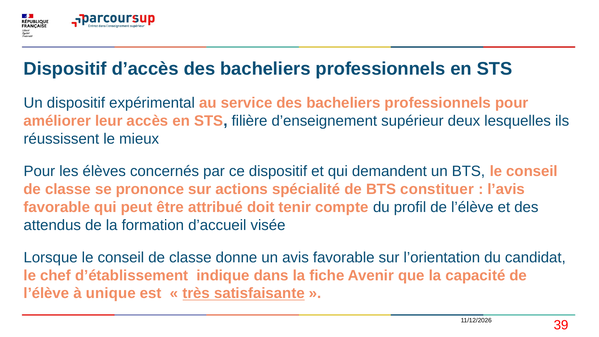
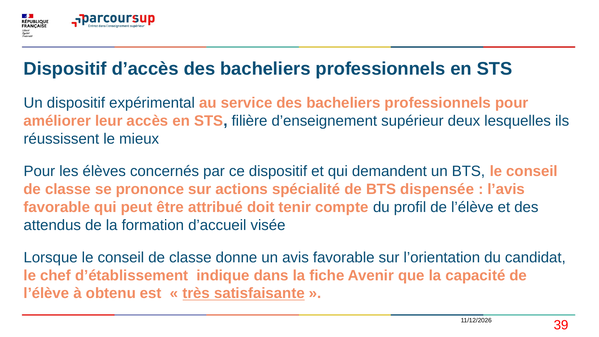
constituer: constituer -> dispensée (437, 189)
unique: unique -> obtenu (111, 293)
